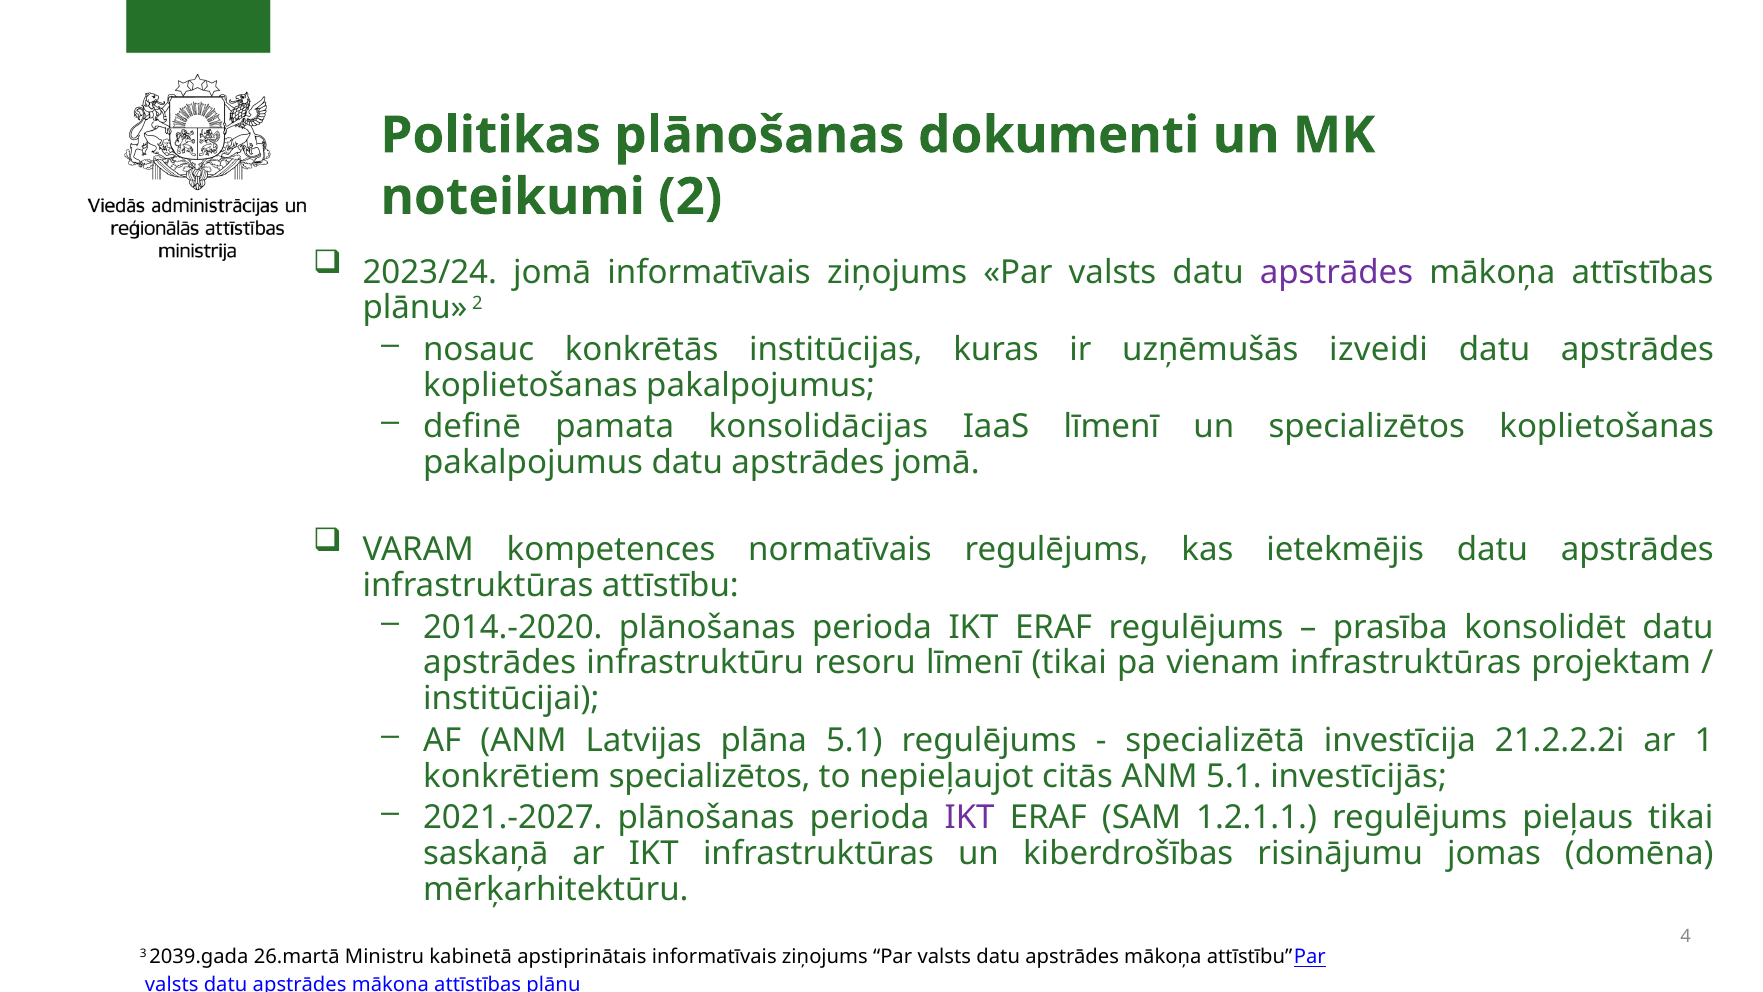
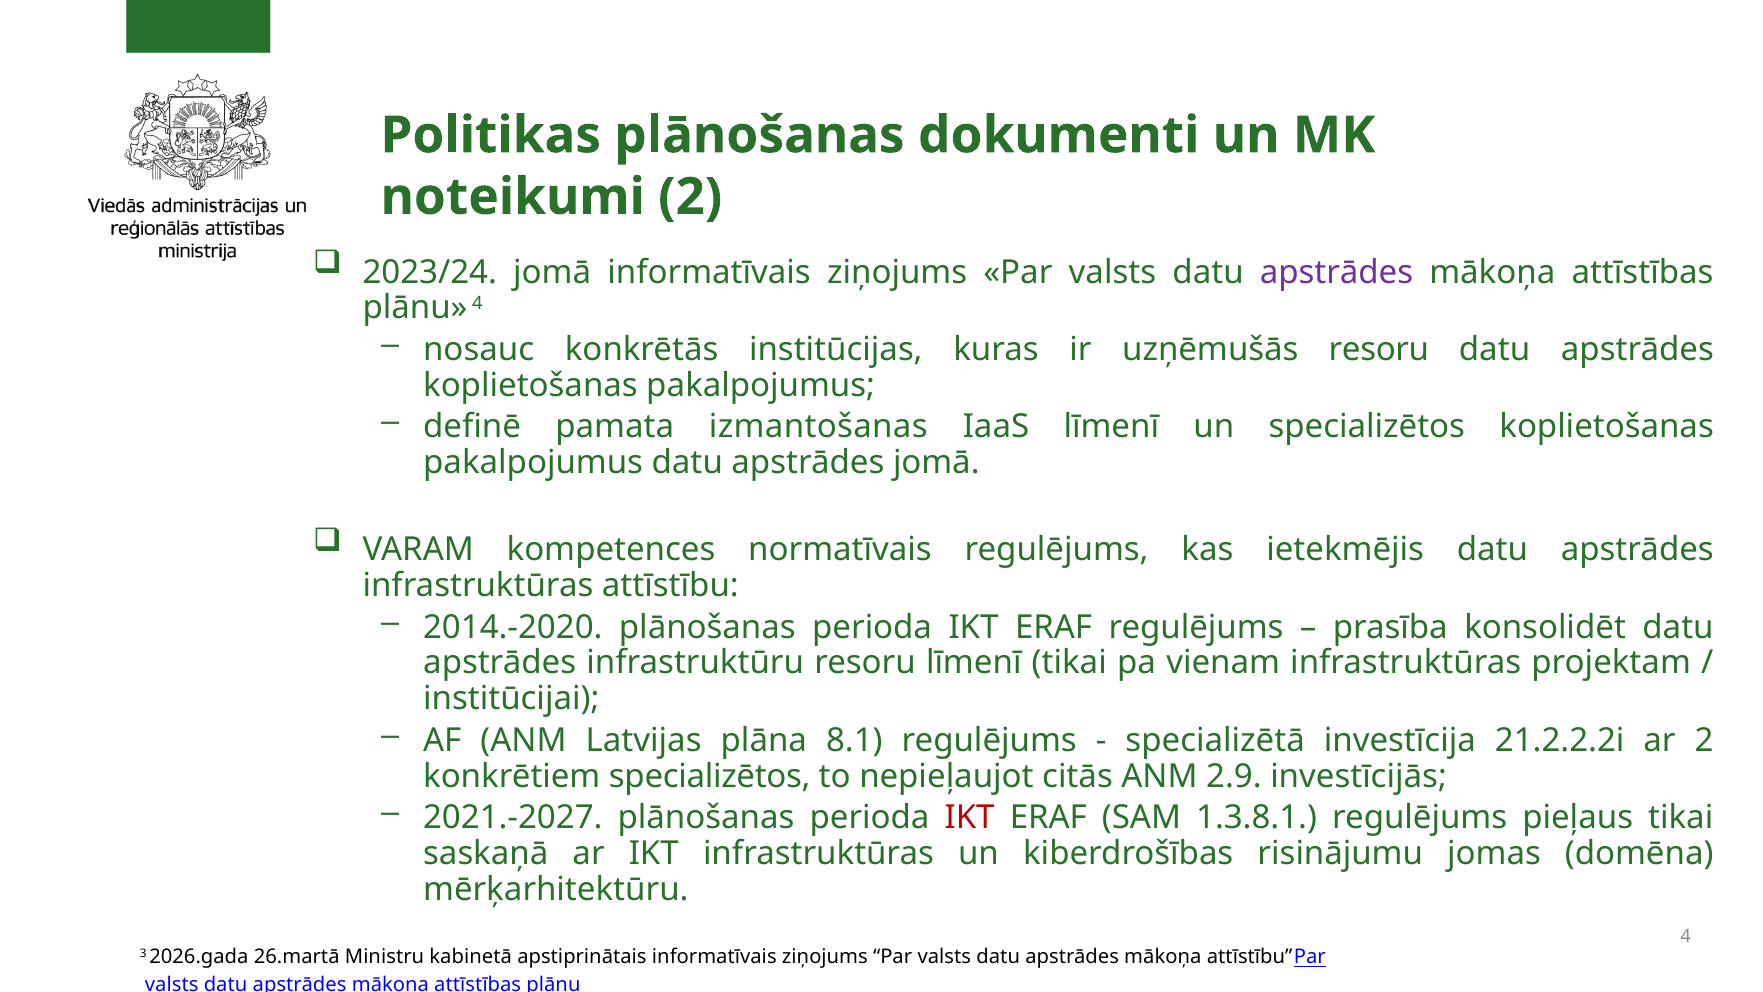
plānu 2: 2 -> 4 (477, 303)
uzņēmušās izveidi: izveidi -> resoru (1379, 349)
konsolidācijas: konsolidācijas -> izmantošanas (818, 427)
plāna 5.1: 5.1 -> 8.1 (854, 740)
ar 1: 1 -> 2 (1704, 740)
ANM 5.1: 5.1 -> 2.9 (1234, 776)
IKT colour: purple -> red (970, 818)
1.2.1.1: 1.2.1.1 -> 1.3.8.1 (1257, 818)
2039.gada: 2039.gada -> 2026.gada (199, 957)
